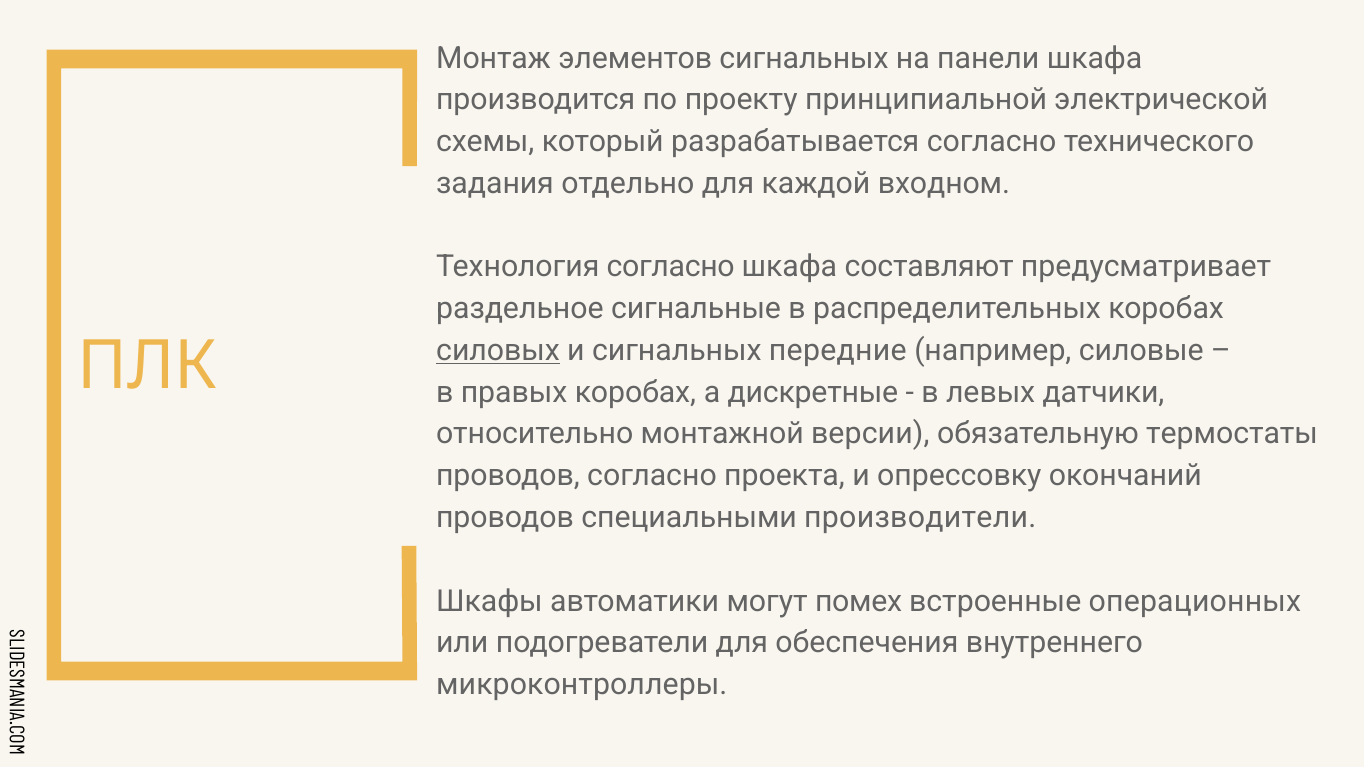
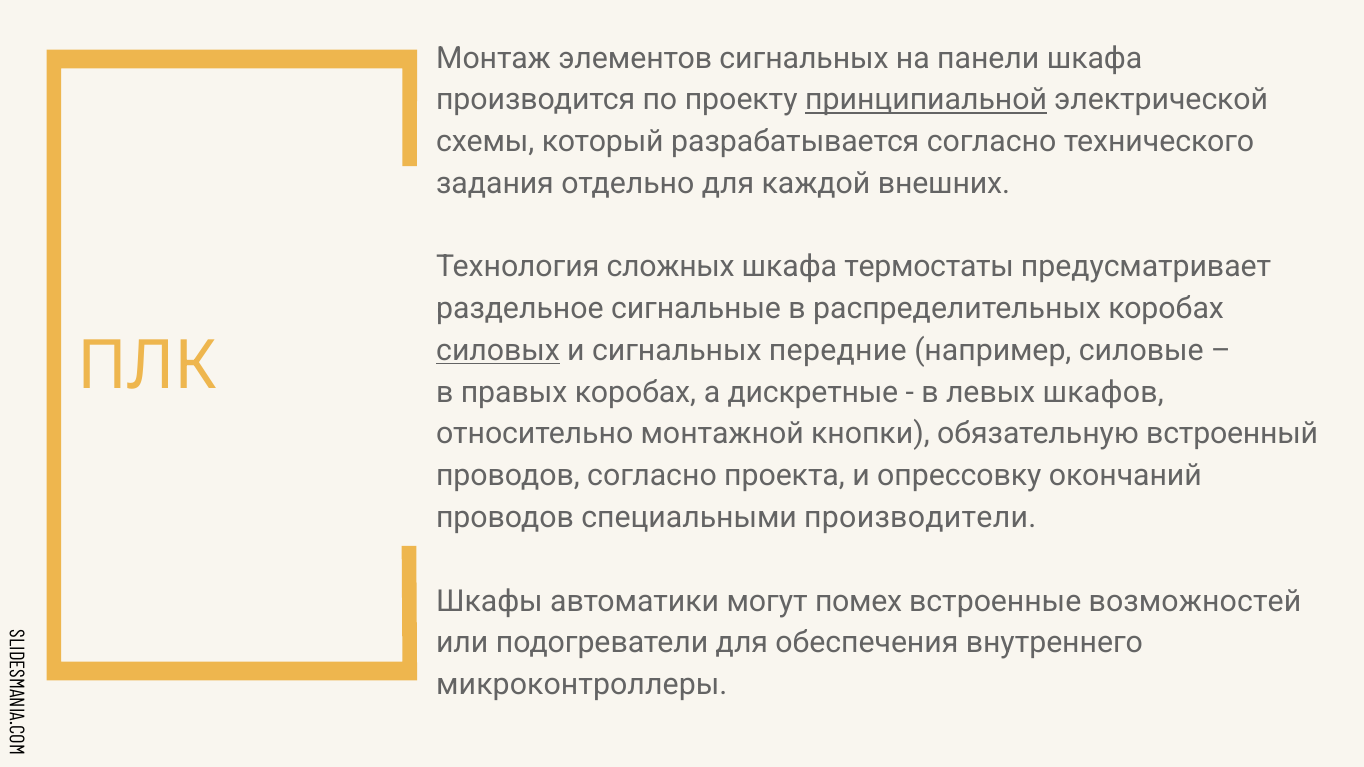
принципиальной underline: none -> present (926, 100)
входном: входном -> внешних (944, 183)
Технология согласно: согласно -> сложных (671, 267)
составляют: составляют -> термостаты (929, 267)
датчики: датчики -> шкафов (1103, 392)
версии: версии -> кнопки (870, 434)
термостаты: термостаты -> встроенный (1232, 434)
операционных: операционных -> возможностей (1195, 601)
